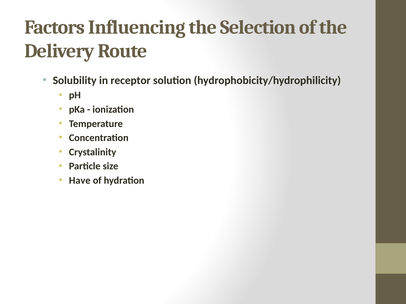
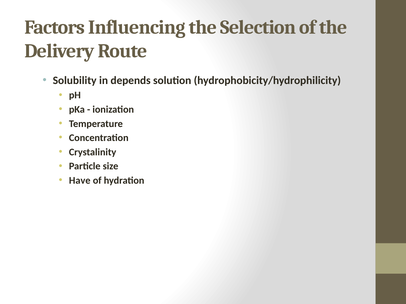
receptor: receptor -> depends (131, 81)
